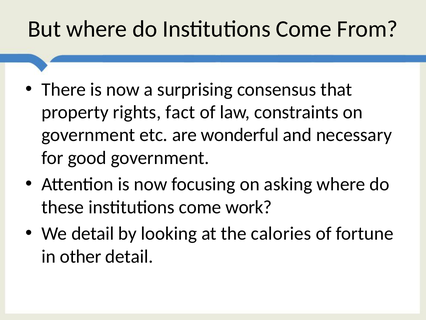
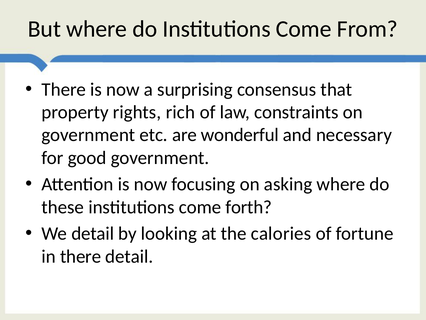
fact: fact -> rich (180, 112)
work: work -> forth (249, 207)
in other: other -> there (81, 256)
